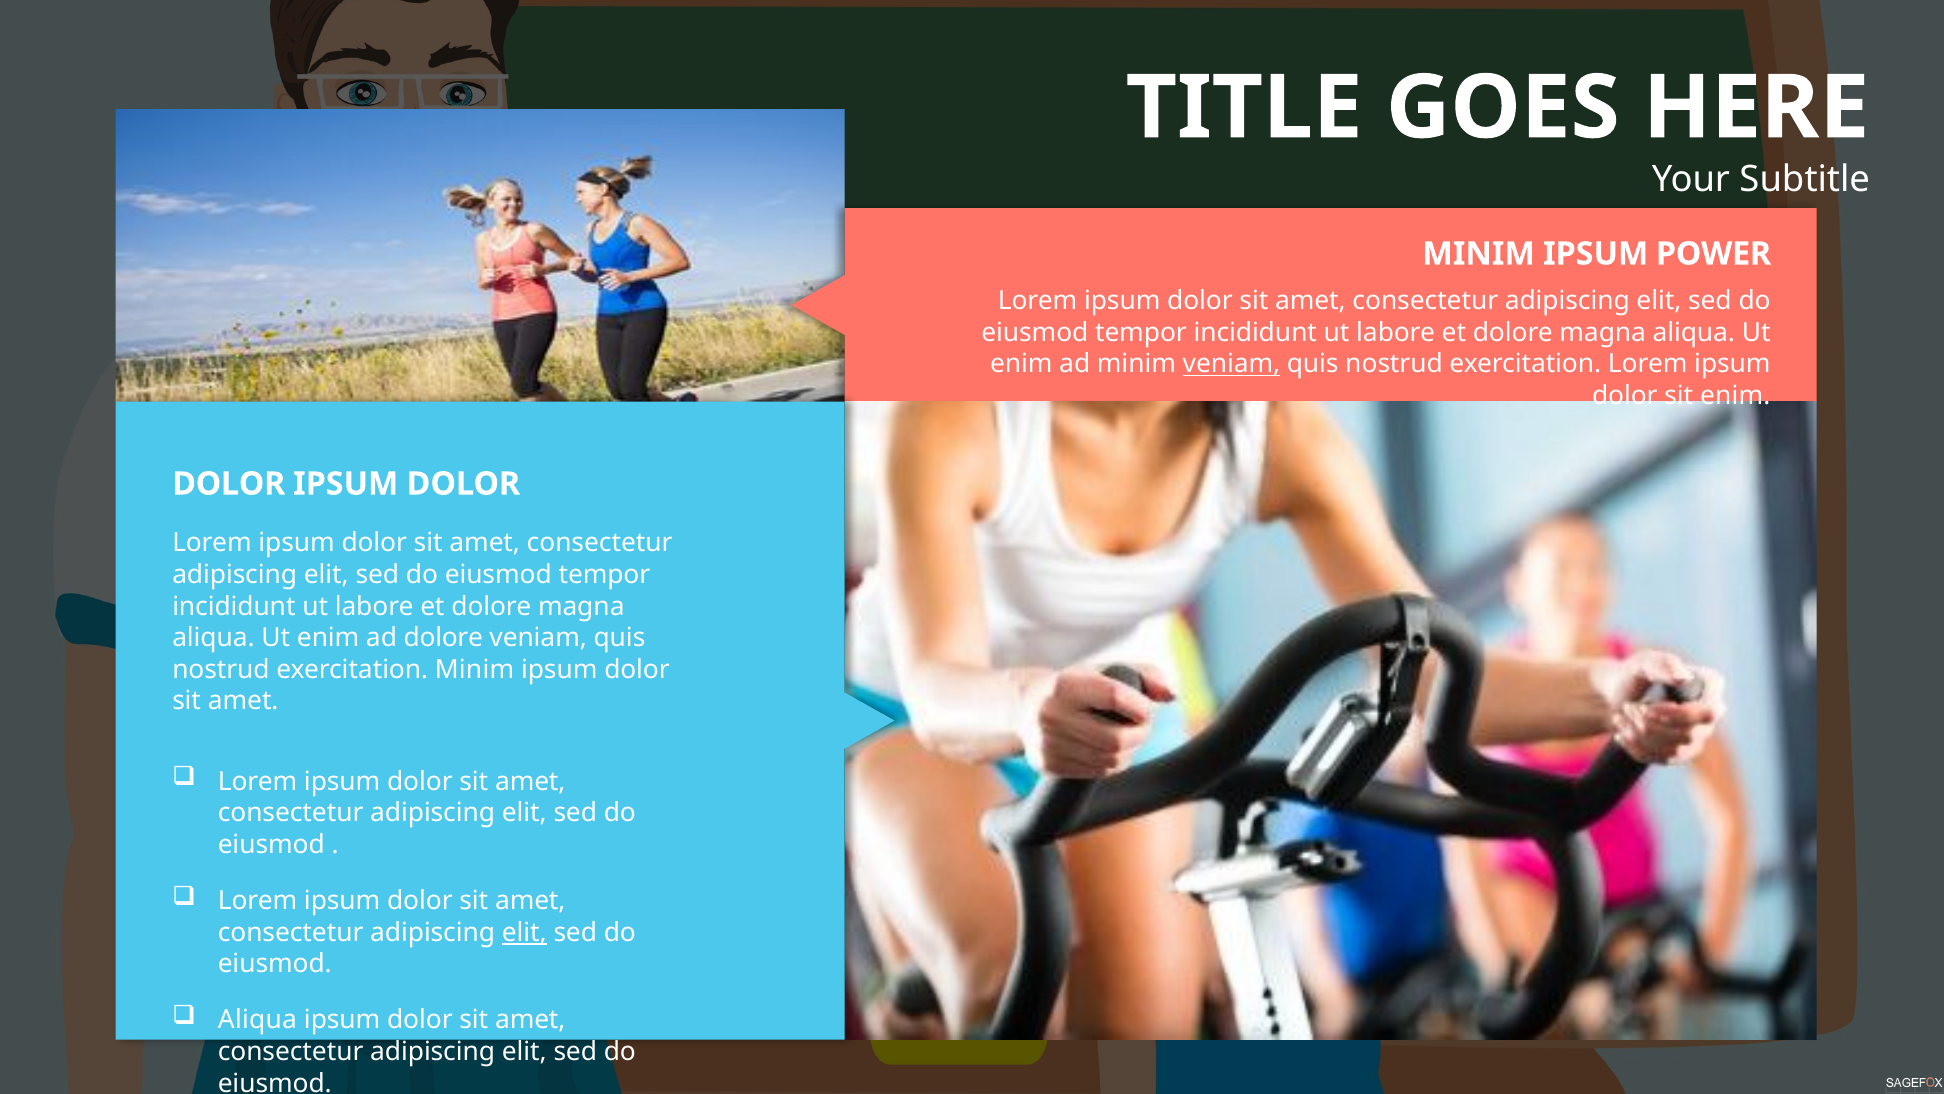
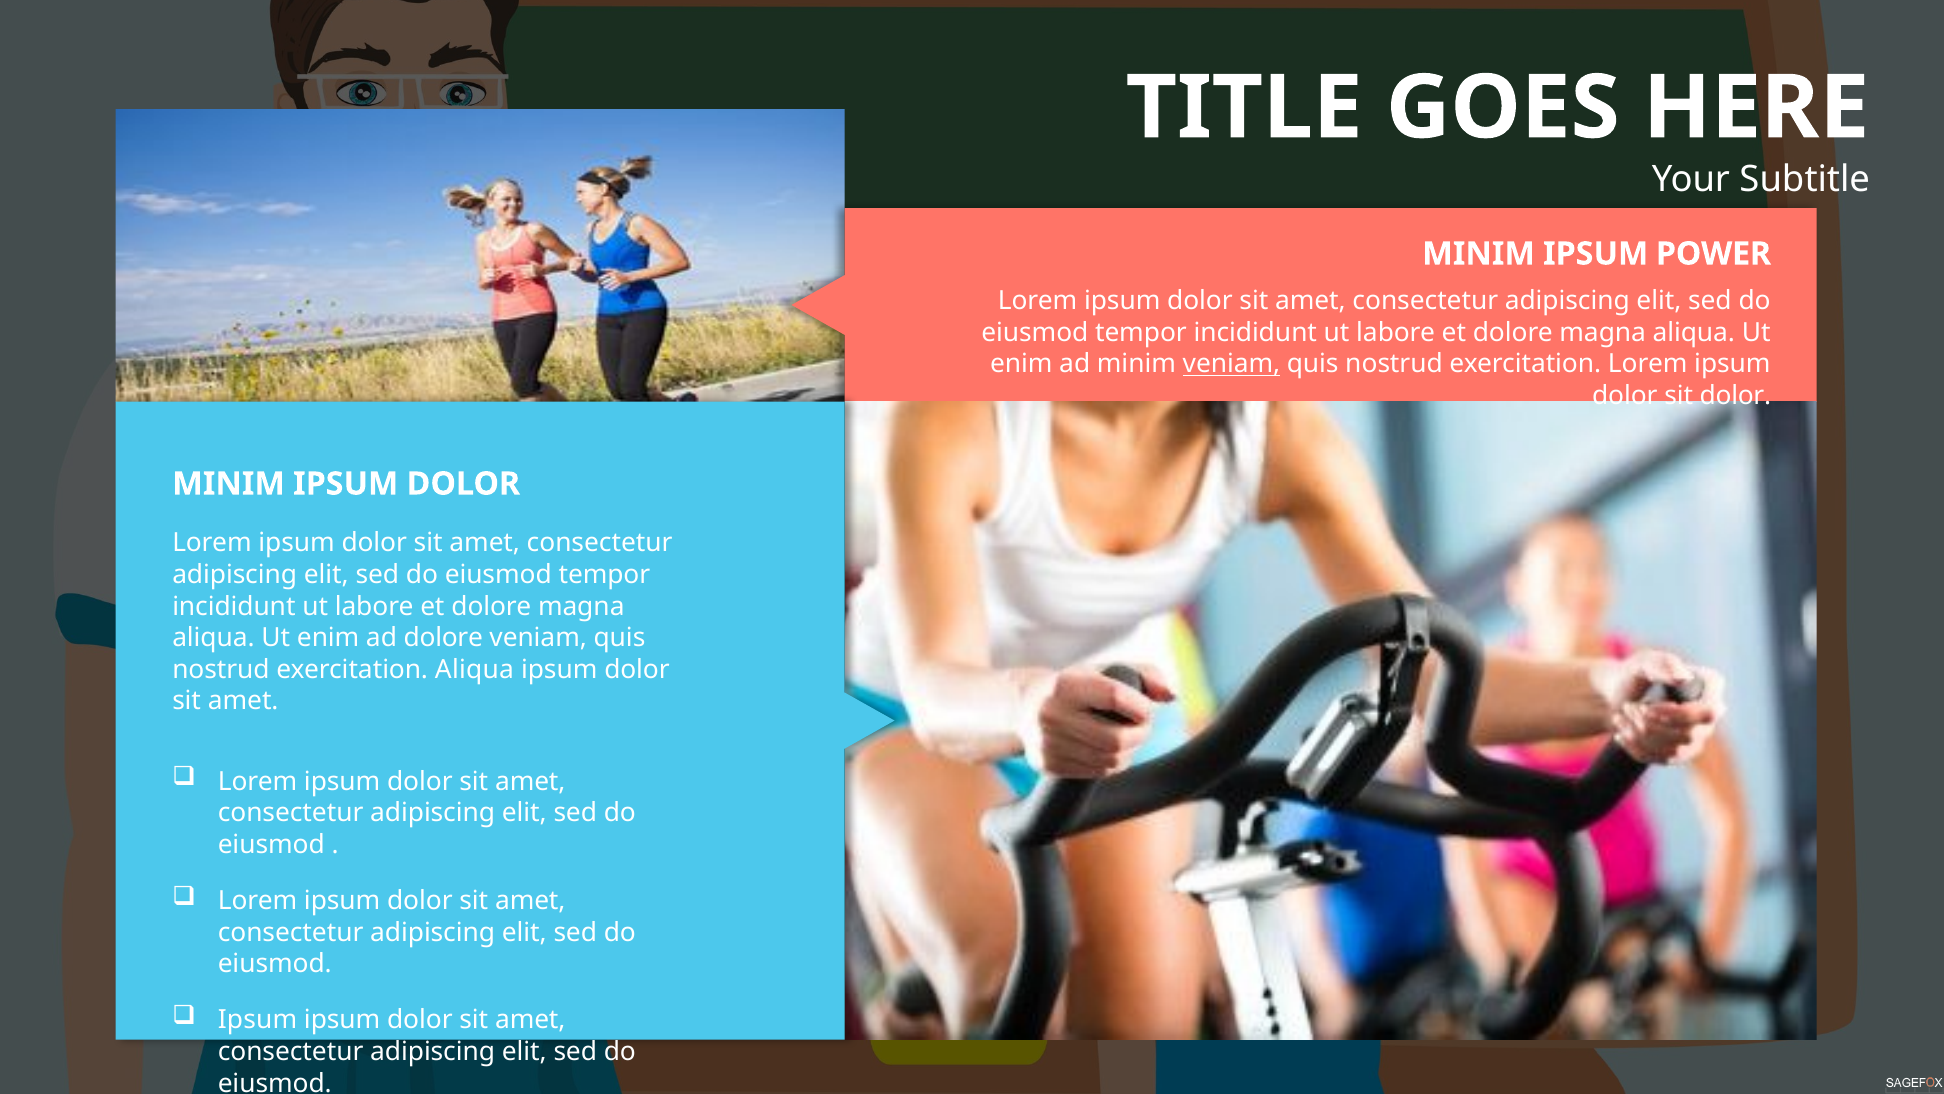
sit enim: enim -> dolor (1735, 396)
DOLOR: DOLOR -> MINIM (229, 484)
exercitation Minim: Minim -> Aliqua (474, 669)
elit underline: present -> none (524, 932)
Aliqua: Aliqua -> Ipsum (258, 1020)
